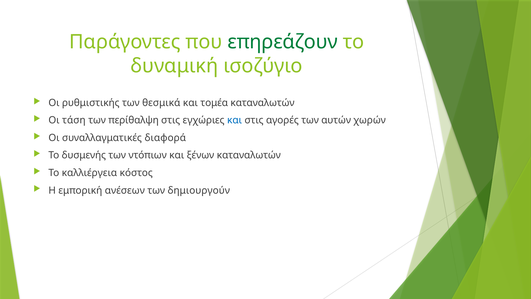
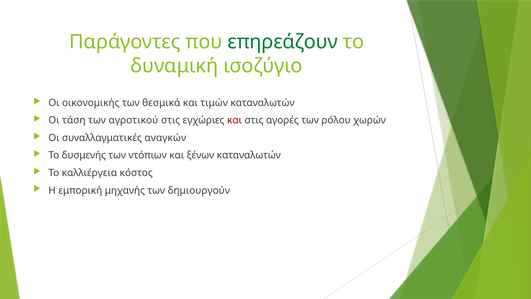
ρυθμιστικής: ρυθμιστικής -> οικονομικής (91, 103)
τομέα: τομέα -> τιμών (214, 103)
περίθαλψη: περίθαλψη -> αγροτικού (133, 120)
και colour: blue -> red (235, 120)
αυτών: αυτών -> ρόλου (336, 120)
διαφορά: διαφορά -> αναγκών (165, 138)
ανέσεων: ανέσεων -> μηχανής (125, 190)
